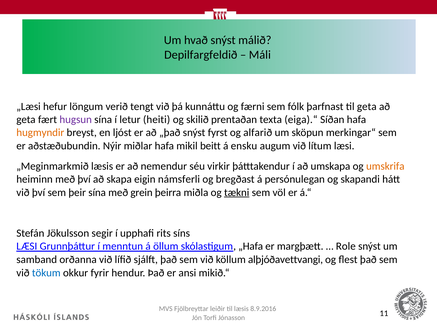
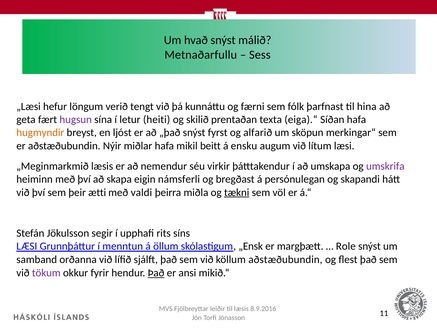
Depilfargfeldið: Depilfargfeldið -> Metnaðarfullu (201, 55)
Máli: Máli -> Sess (260, 55)
til geta: geta -> hina (367, 106)
umskrifa colour: orange -> purple (385, 166)
þeir sína: sína -> ætti (97, 192)
grein: grein -> valdi (141, 192)
„Hafa: „Hafa -> „Ensk (251, 246)
köllum alþjóðavettvangi: alþjóðavettvangi -> aðstæðubundin (285, 260)
tökum colour: blue -> purple (46, 273)
Það underline: none -> present (156, 273)
